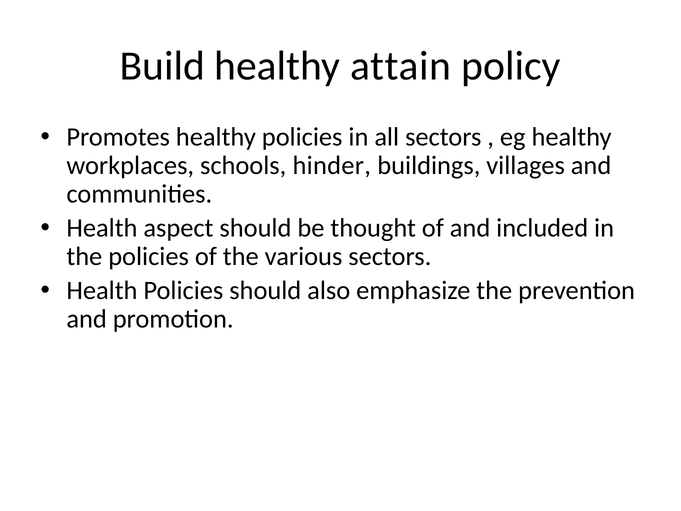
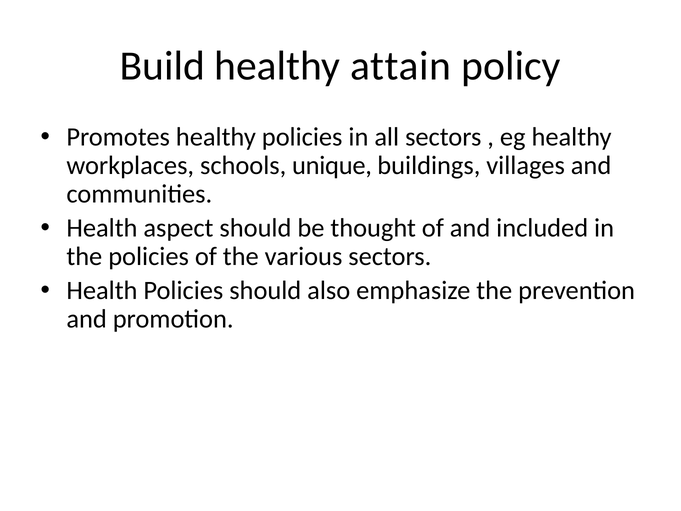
hinder: hinder -> unique (332, 165)
